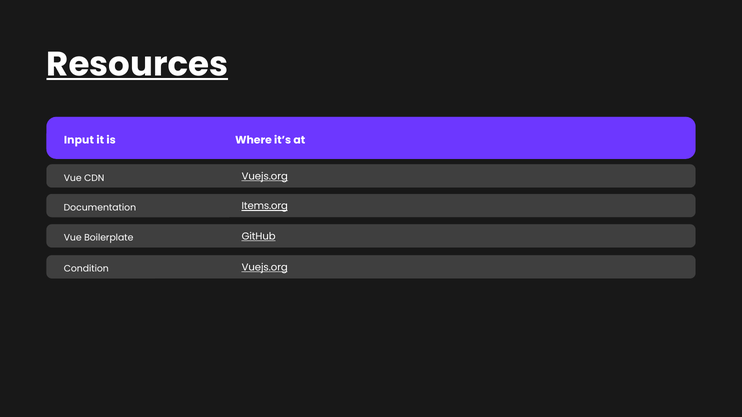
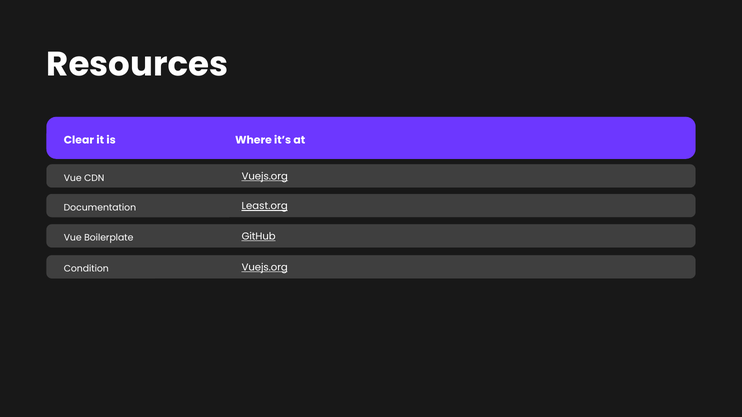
Resources underline: present -> none (137, 65)
Input: Input -> Clear (79, 140)
Items.org: Items.org -> Least.org (265, 206)
